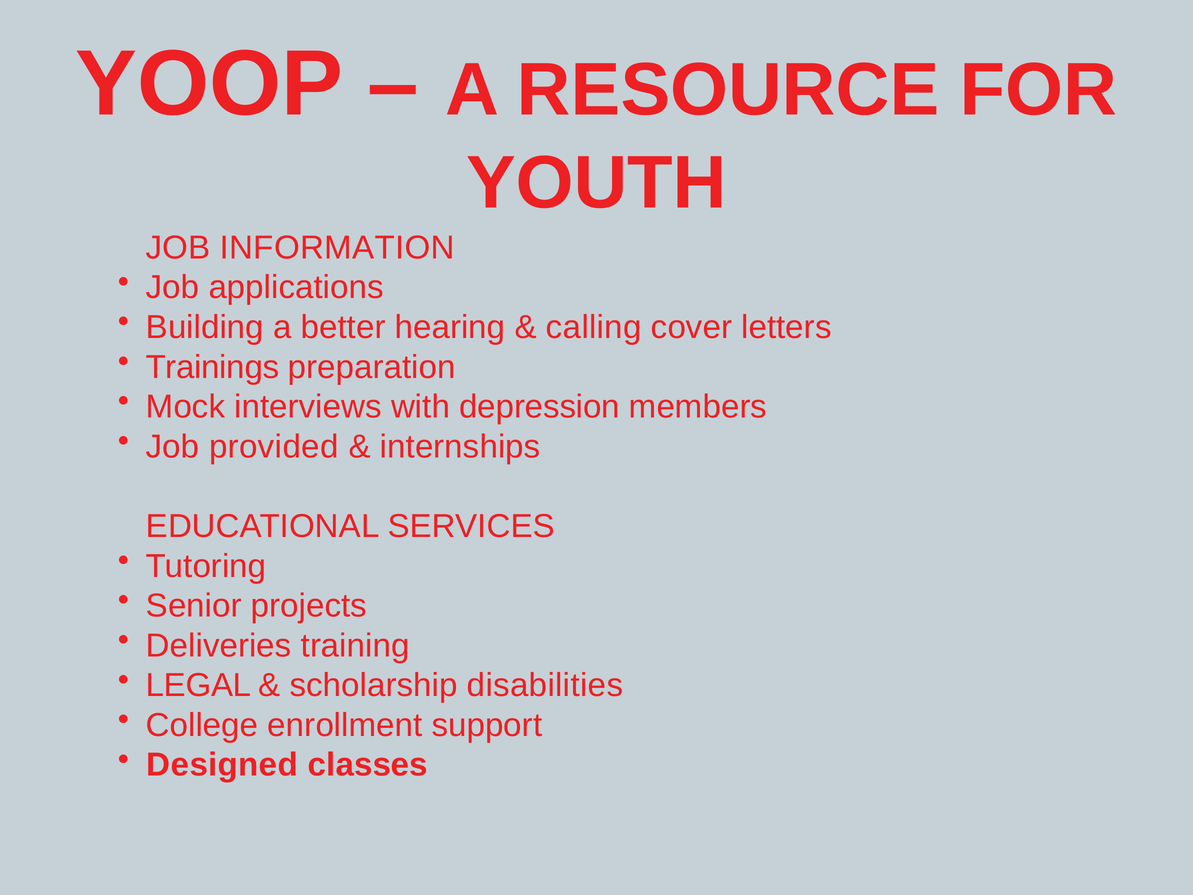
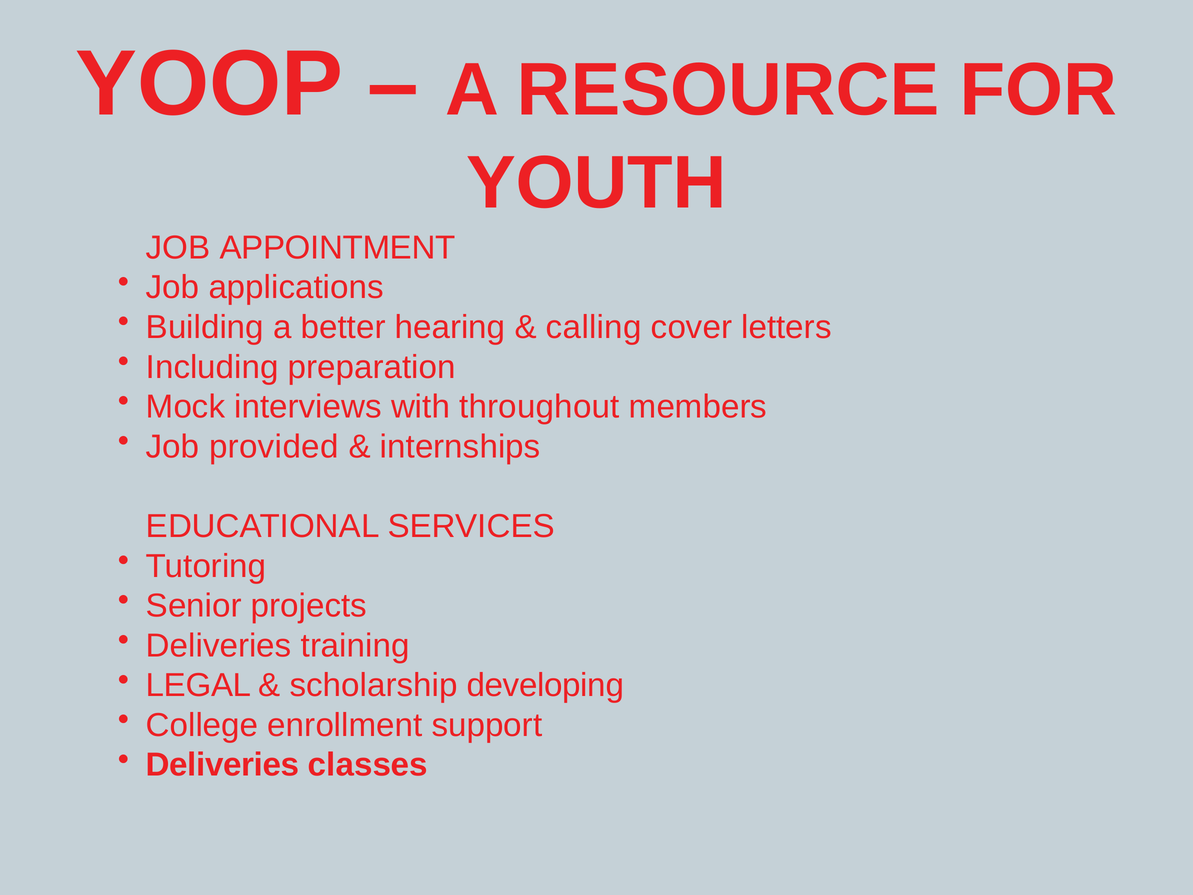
INFORMATION: INFORMATION -> APPOINTMENT (338, 248)
Trainings: Trainings -> Including (212, 367)
depression: depression -> throughout (539, 407)
disabilities: disabilities -> developing (545, 685)
Designed: Designed -> Deliveries (223, 765)
